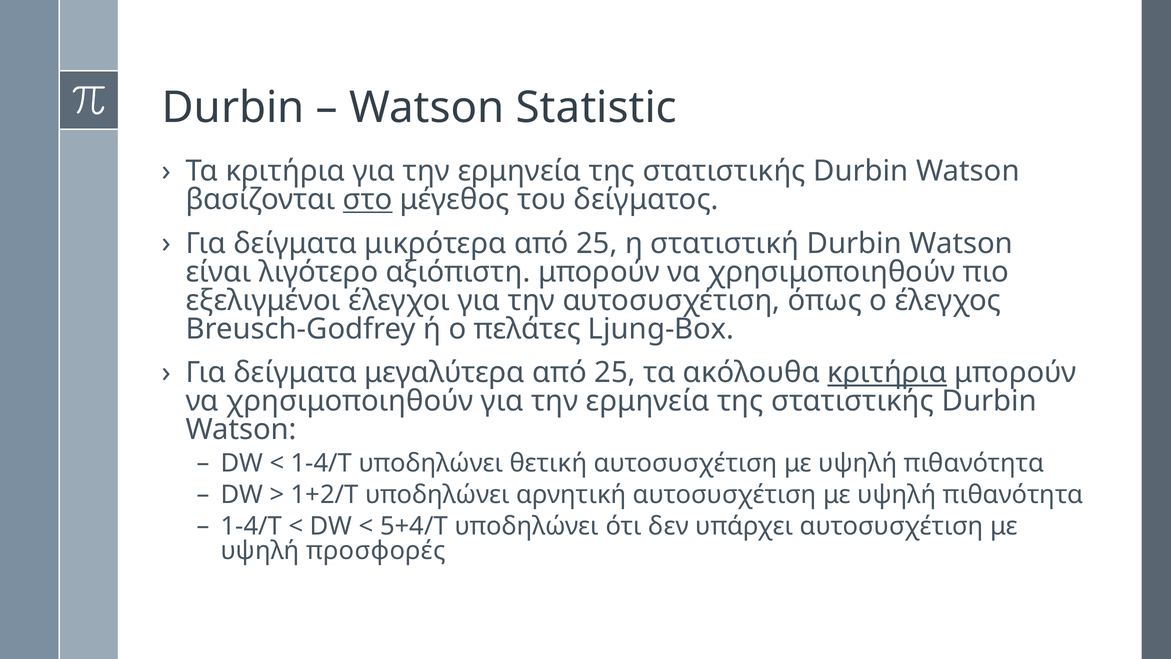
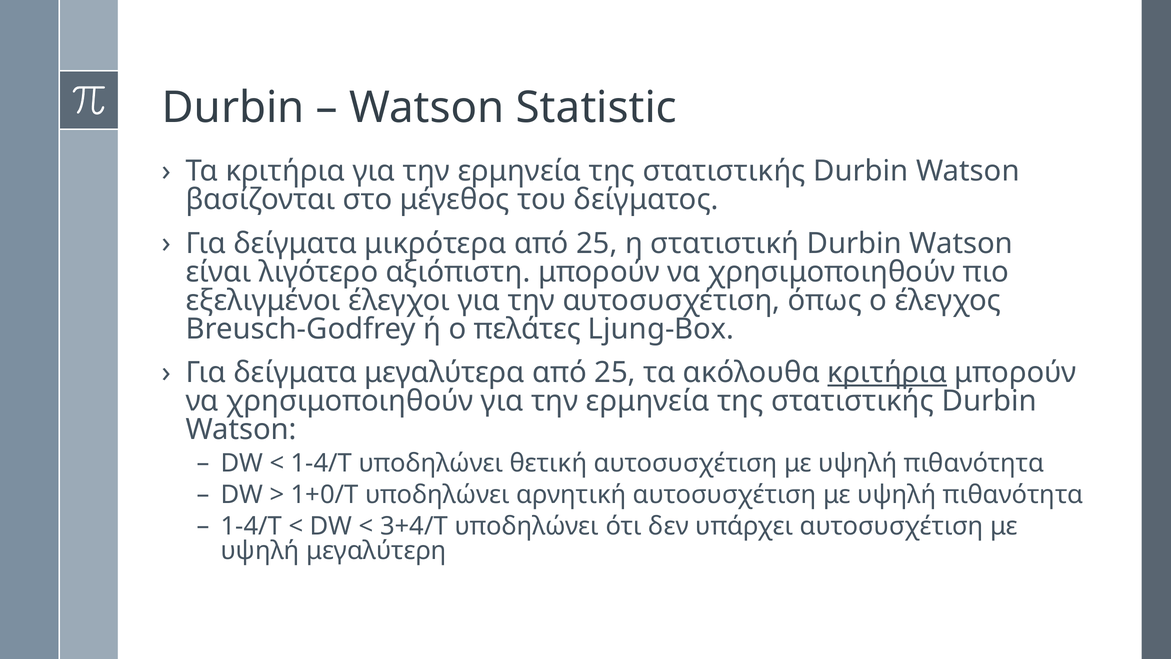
στο underline: present -> none (368, 200)
1+2/T: 1+2/T -> 1+0/T (325, 495)
5+4/T: 5+4/T -> 3+4/T (414, 526)
προσφορές: προσφορές -> μεγαλύτερη (376, 551)
